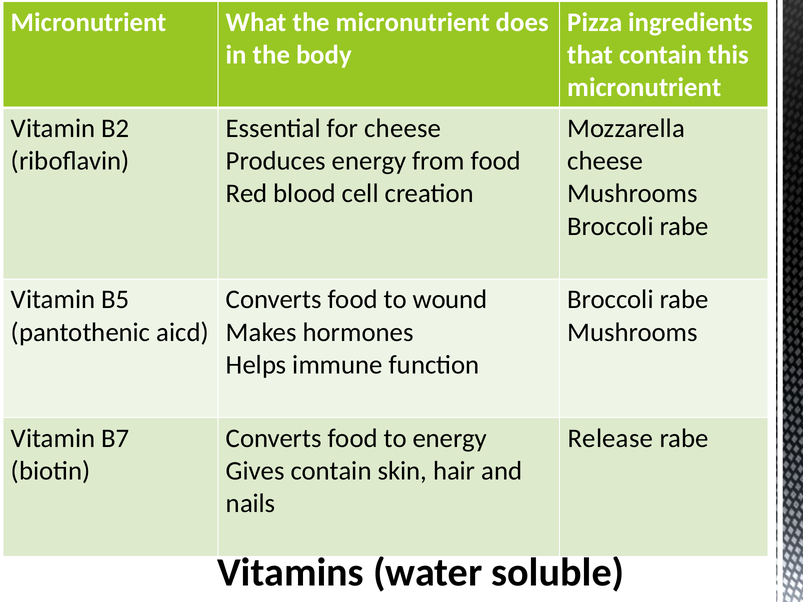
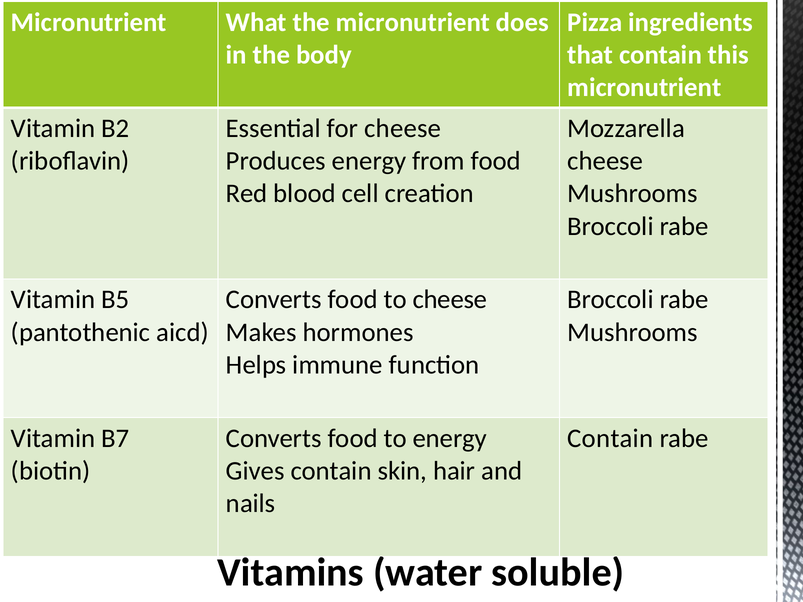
to wound: wound -> cheese (450, 300)
Release: Release -> Contain (610, 438)
